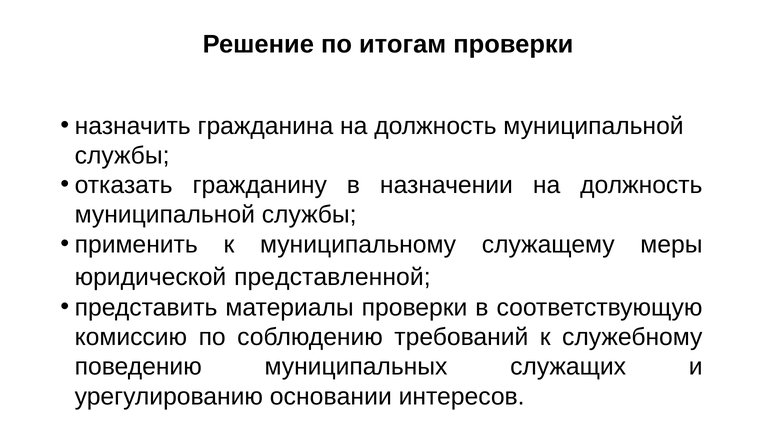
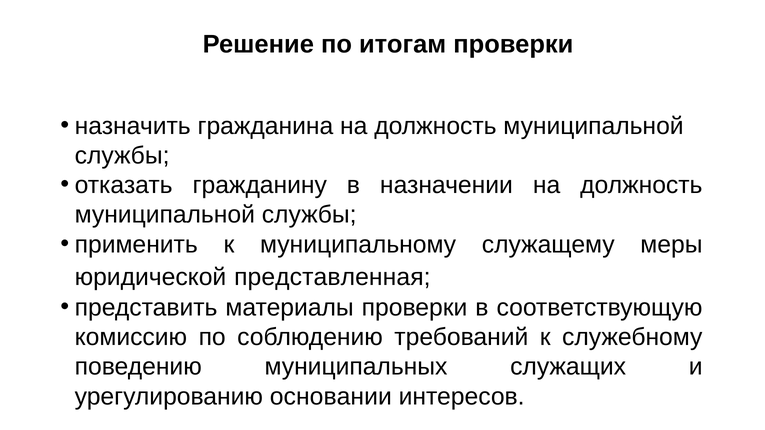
представленной: представленной -> представленная (332, 277)
